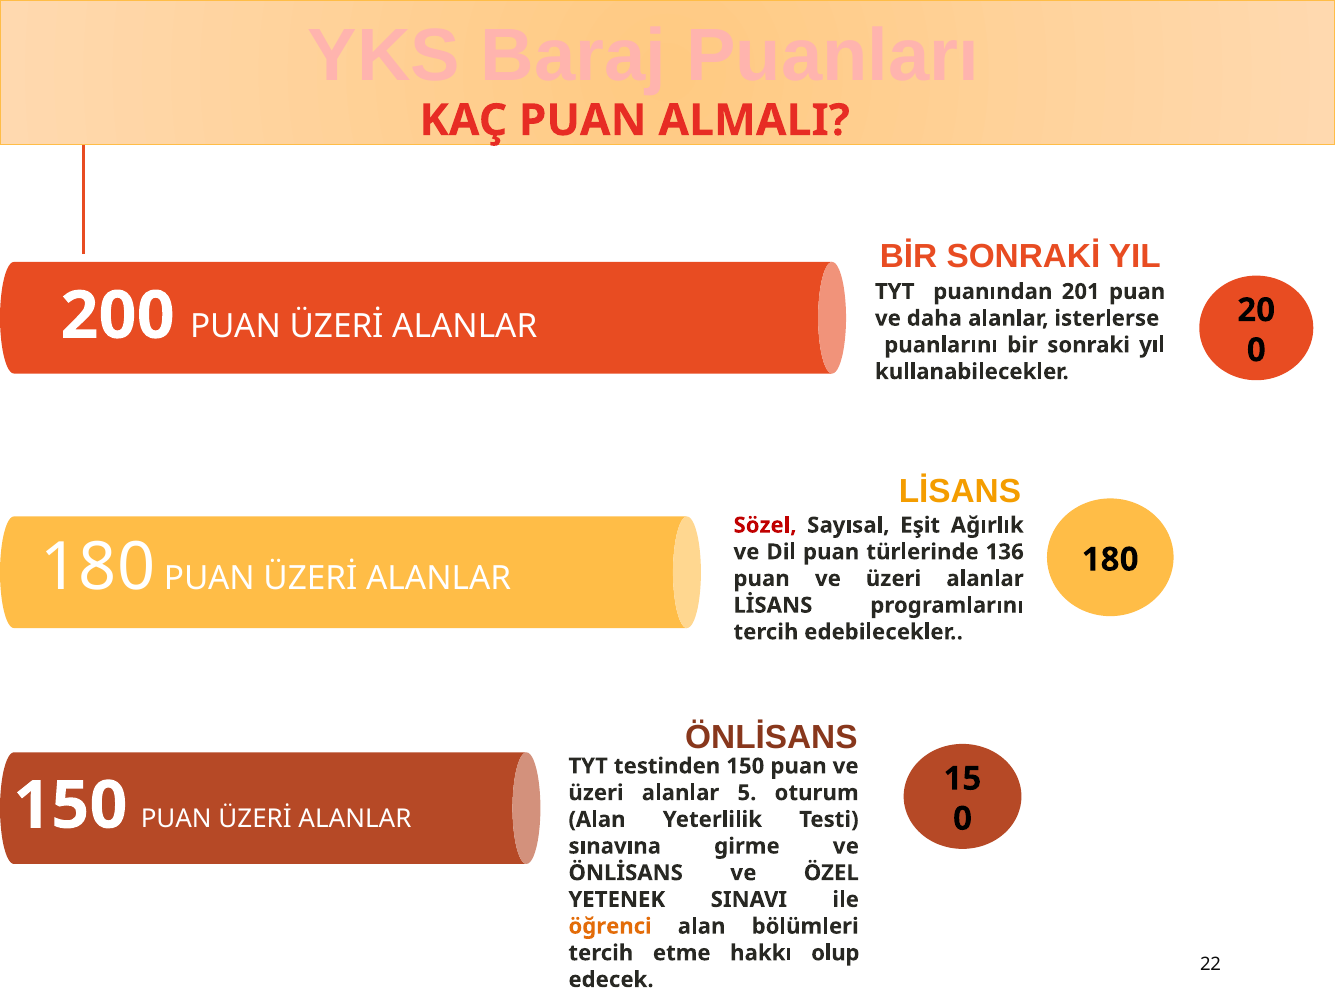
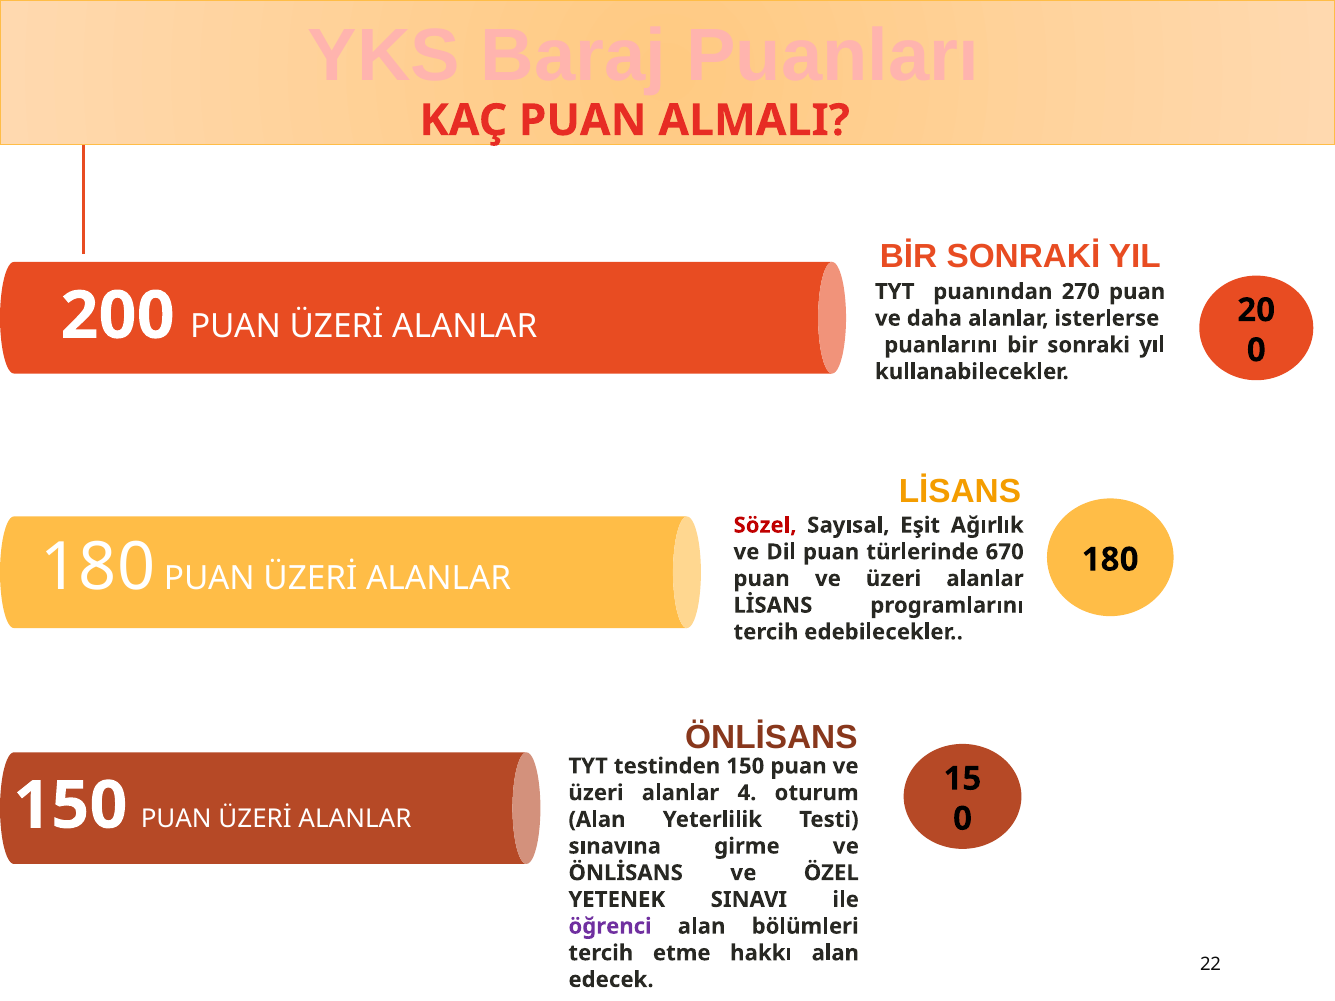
201: 201 -> 270 (1081, 292)
136: 136 -> 670 (1005, 552)
5: 5 -> 4 (747, 793)
öğrenci colour: orange -> purple (610, 927)
hakkı olup: olup -> alan (835, 953)
